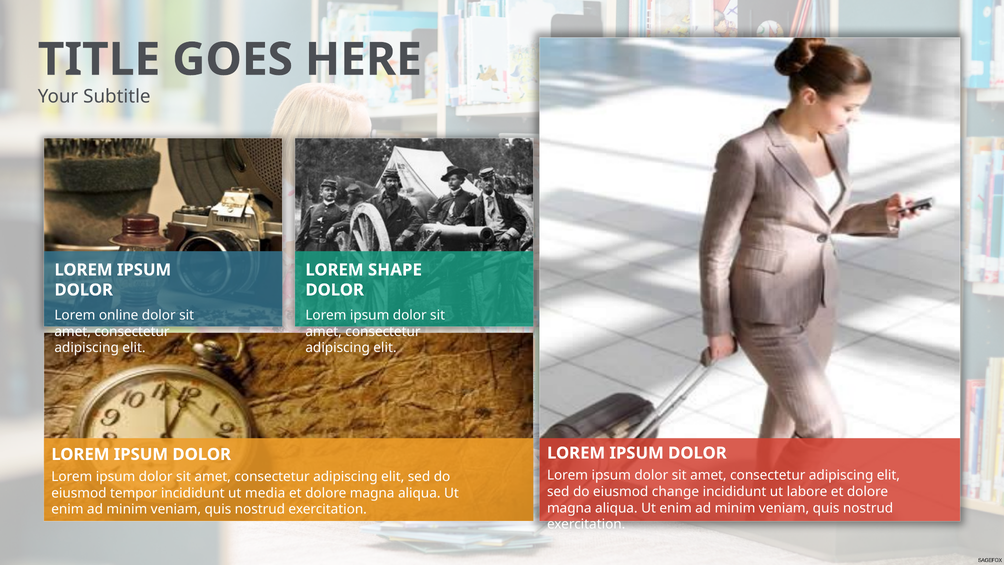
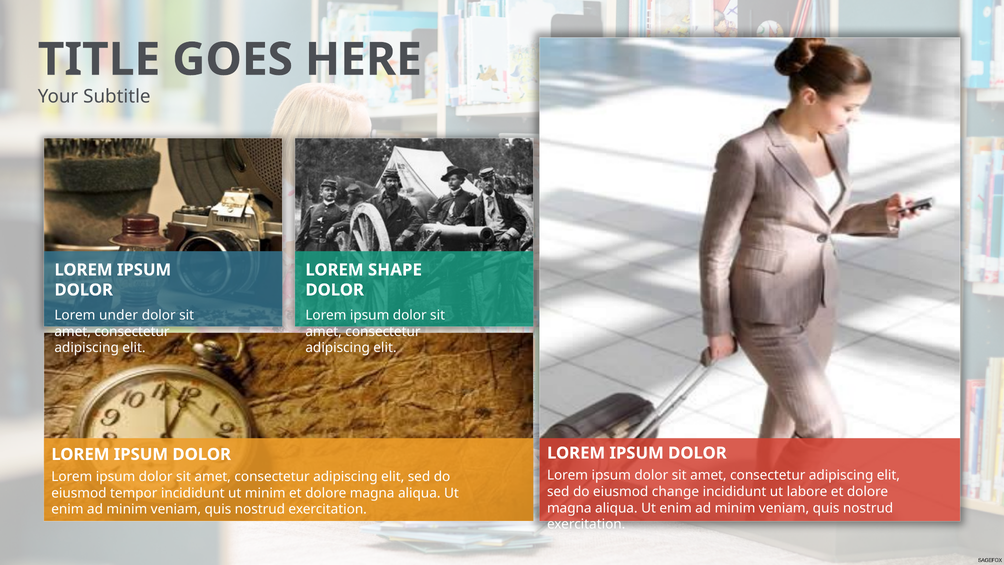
online: online -> under (119, 315)
ut media: media -> minim (265, 493)
